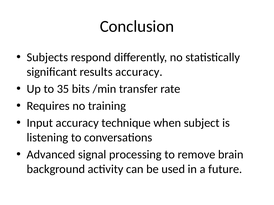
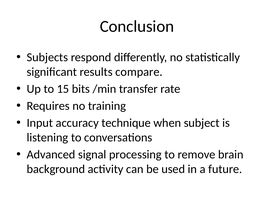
results accuracy: accuracy -> compare (139, 72)
35: 35 -> 15 (63, 89)
